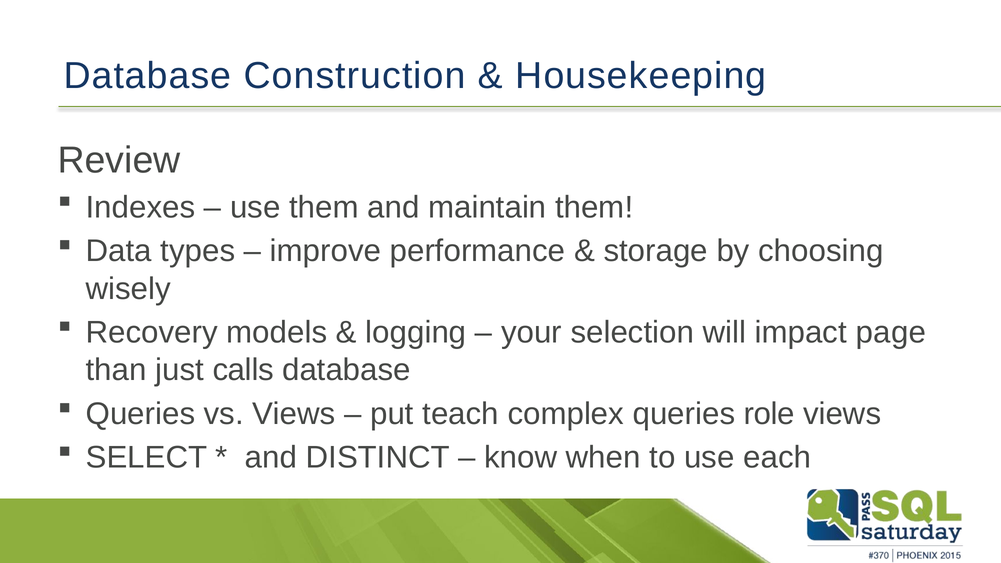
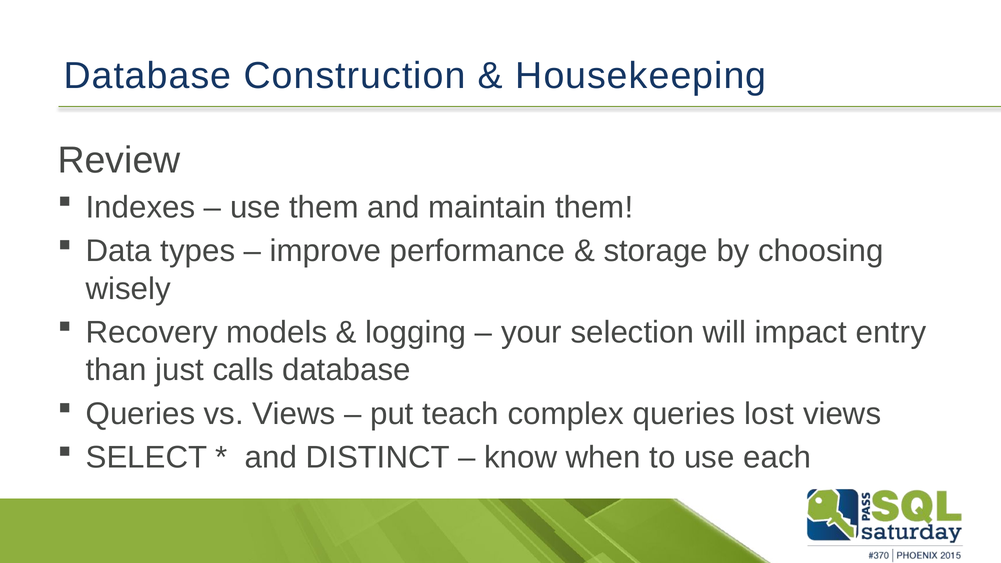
page: page -> entry (891, 333)
role: role -> lost (769, 414)
